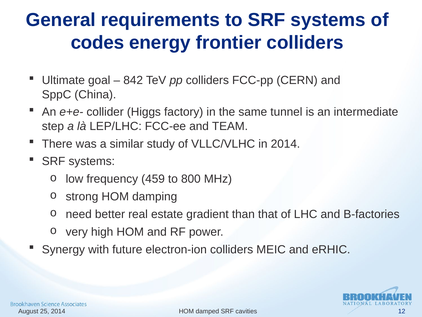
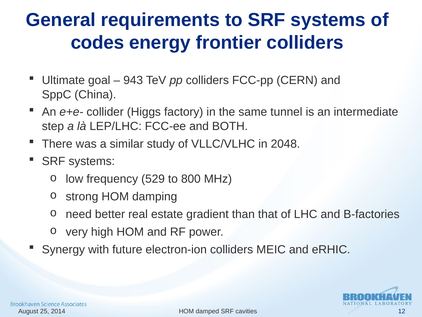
842: 842 -> 943 (133, 80)
TEAM: TEAM -> BOTH (230, 126)
in 2014: 2014 -> 2048 (285, 144)
459: 459 -> 529 (153, 179)
